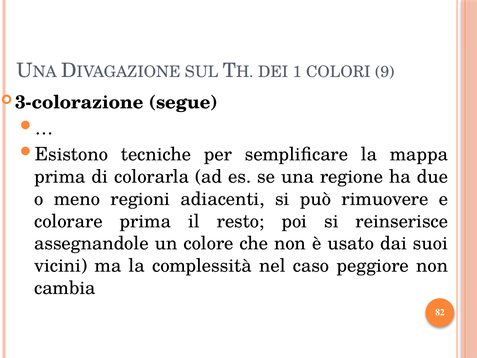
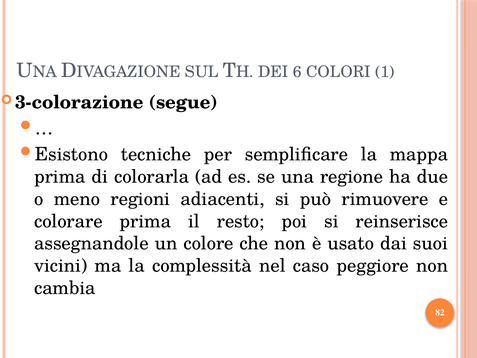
1: 1 -> 6 (297, 72)
9: 9 -> 1 (385, 72)
